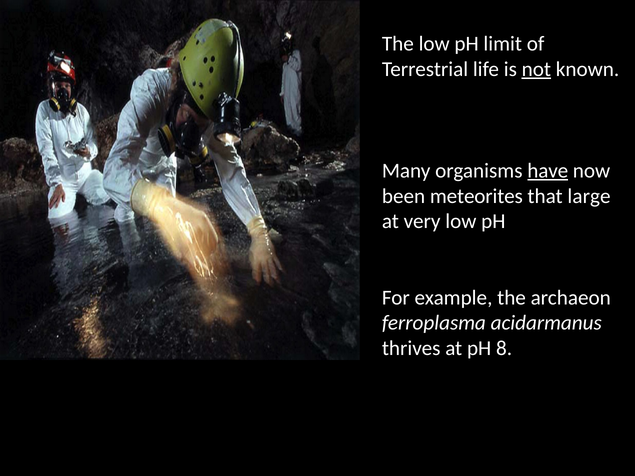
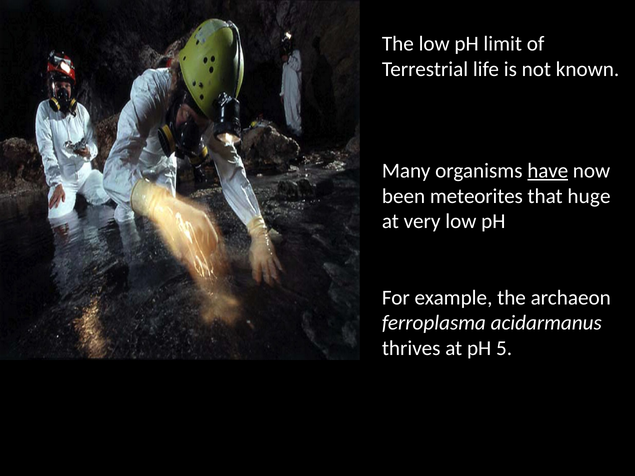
not underline: present -> none (536, 69)
large: large -> huge (589, 196)
8: 8 -> 5 (504, 349)
